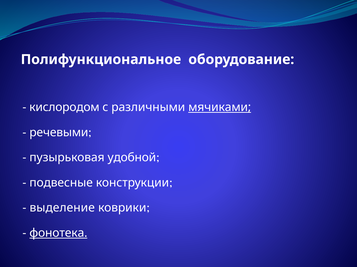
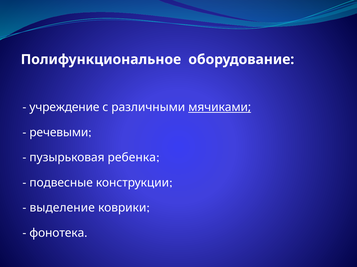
кислородом: кислородом -> учреждение (64, 108)
удобной: удобной -> ребенка (132, 158)
фонотека underline: present -> none (58, 234)
